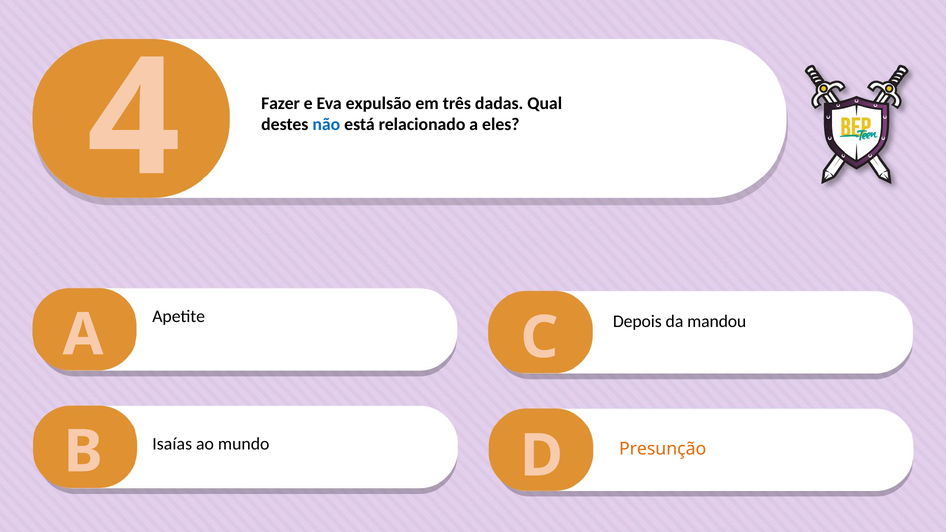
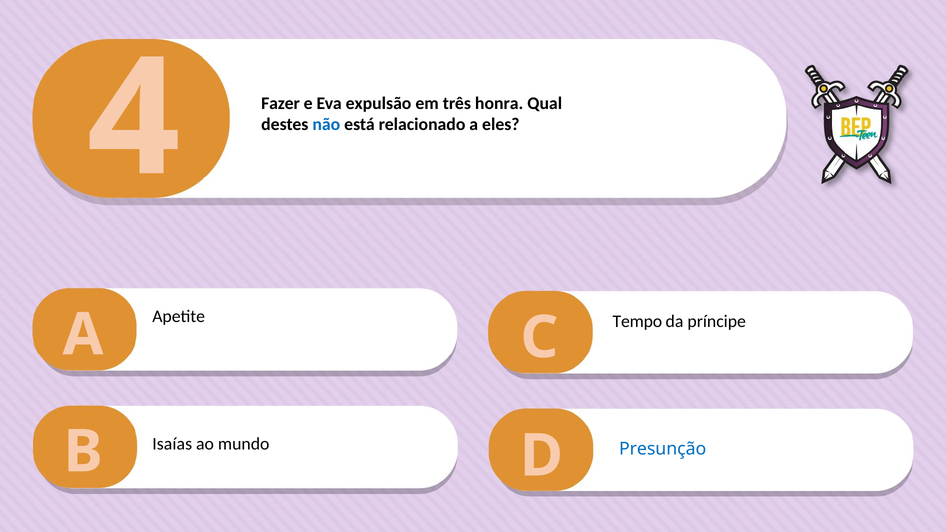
dadas: dadas -> honra (499, 103)
Depois: Depois -> Tempo (637, 322)
mandou: mandou -> príncipe (717, 322)
Presunção colour: orange -> blue (663, 449)
